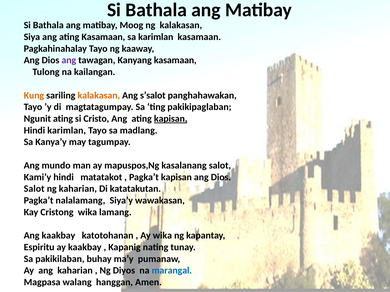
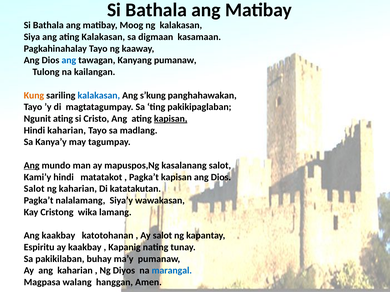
ating Kasamaan: Kasamaan -> Kalakasan (103, 37)
sa karimlan: karimlan -> digmaan (156, 37)
ang colour: purple -> blue (69, 60)
Kanyang kasamaan: kasamaan -> pumanaw (175, 60)
kalakasan colour: orange -> blue (99, 95)
s’salot: s’salot -> s’kung (153, 95)
Hindi karimlan: karimlan -> kaharian (67, 131)
Ang underline: none -> present (32, 166)
Ay wika: wika -> salot (162, 236)
